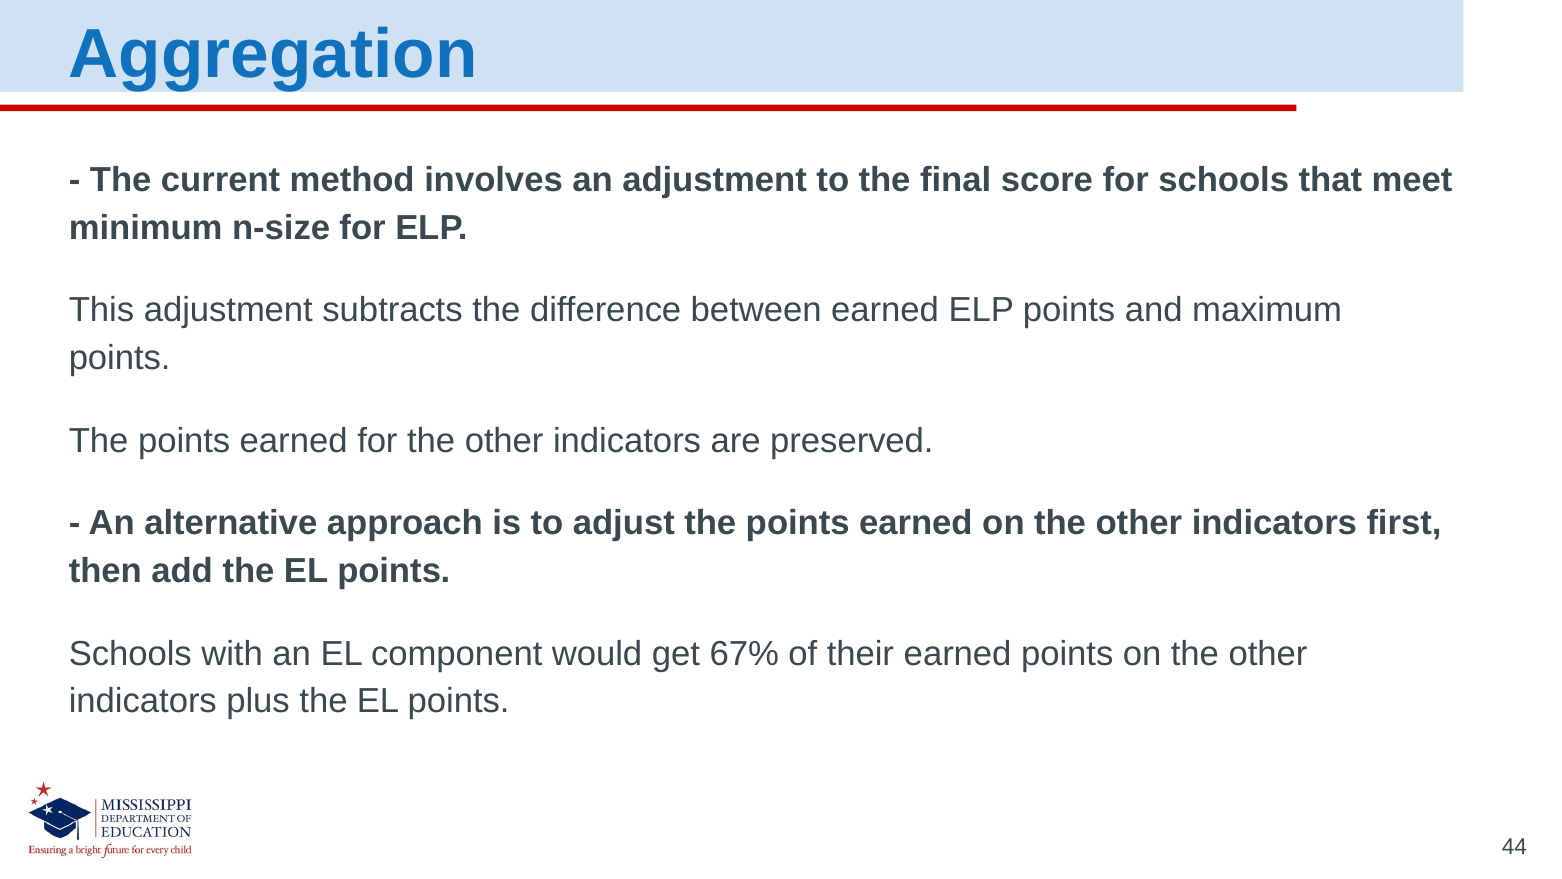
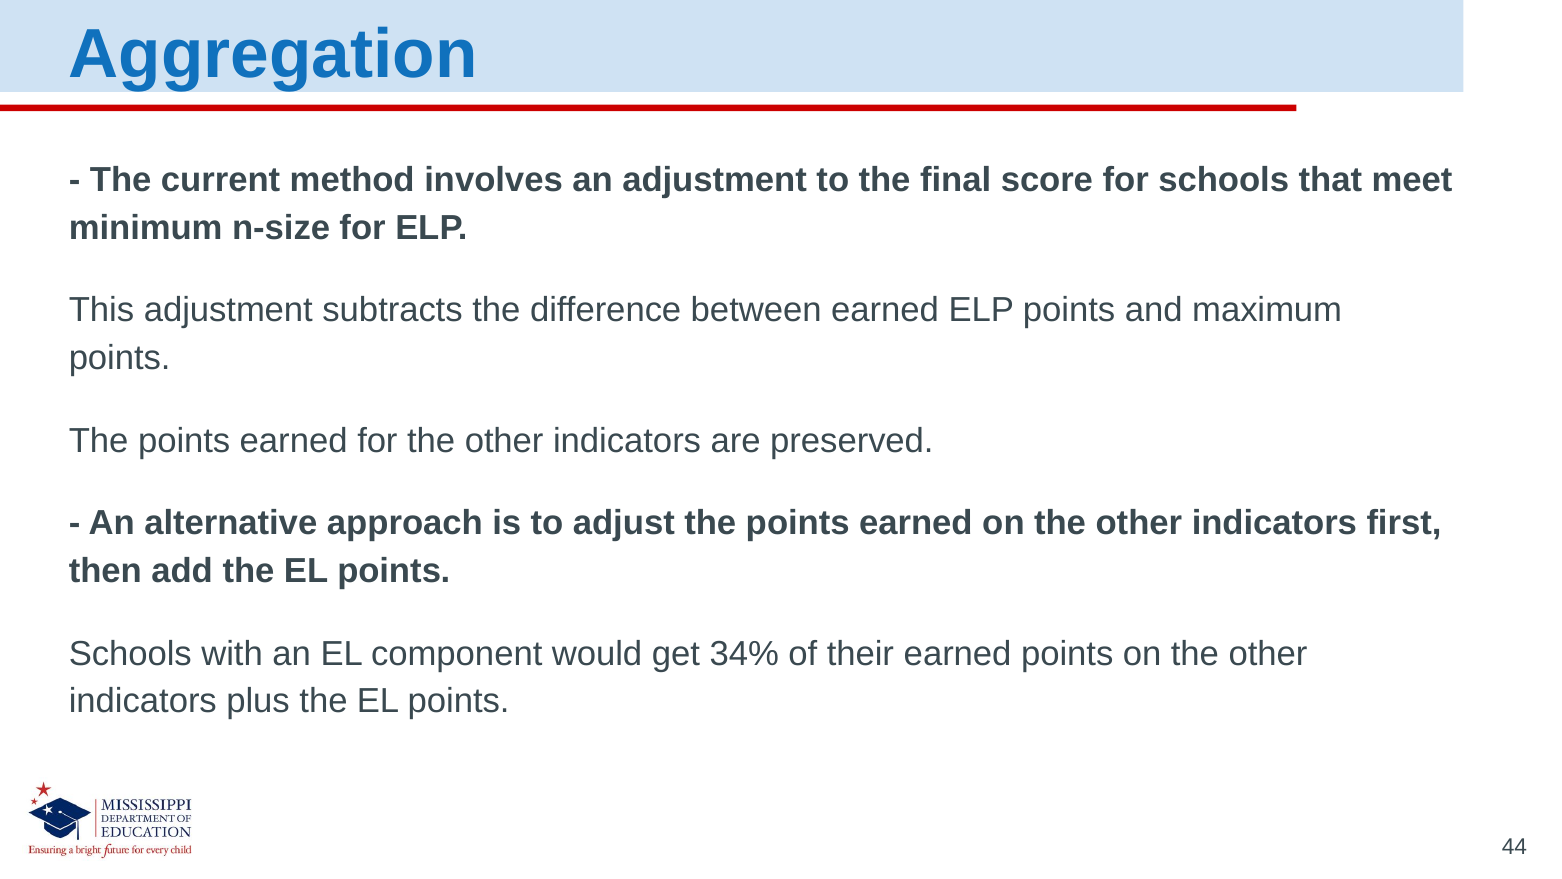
67%: 67% -> 34% (744, 653)
